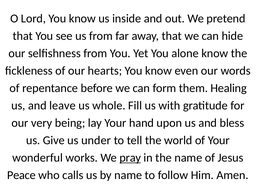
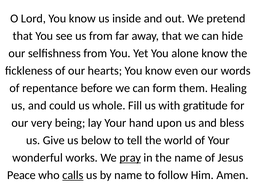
leave: leave -> could (63, 105)
under: under -> below (96, 140)
calls underline: none -> present (73, 175)
